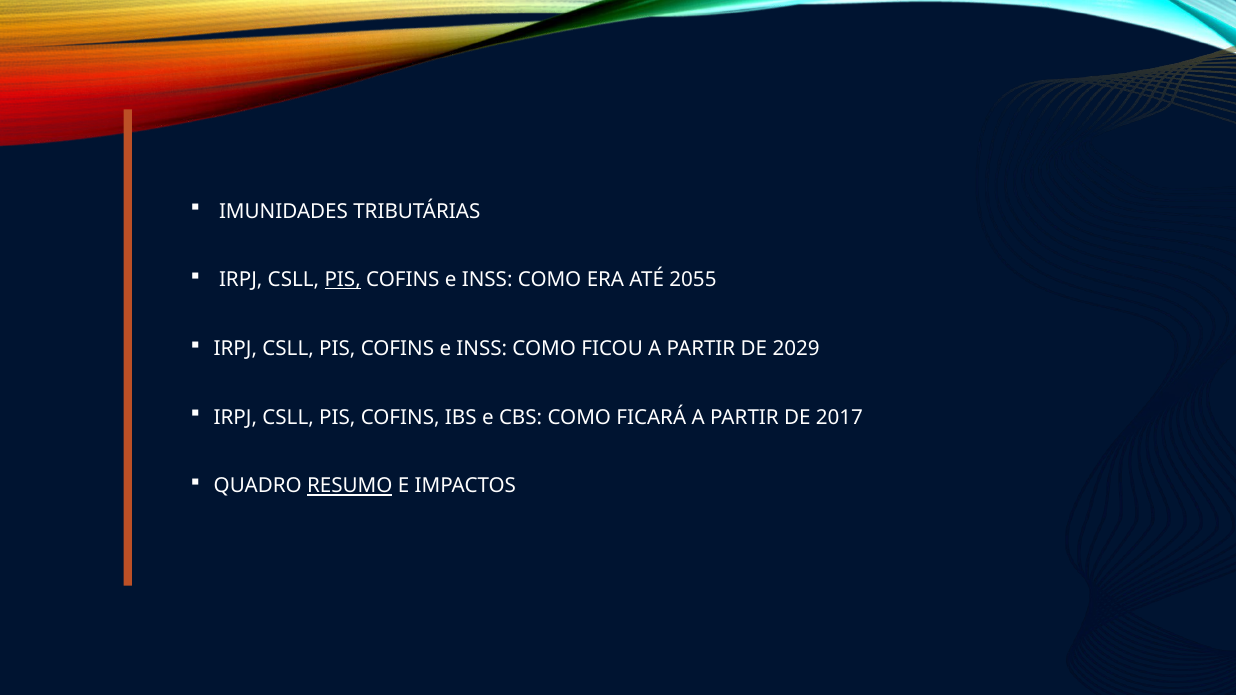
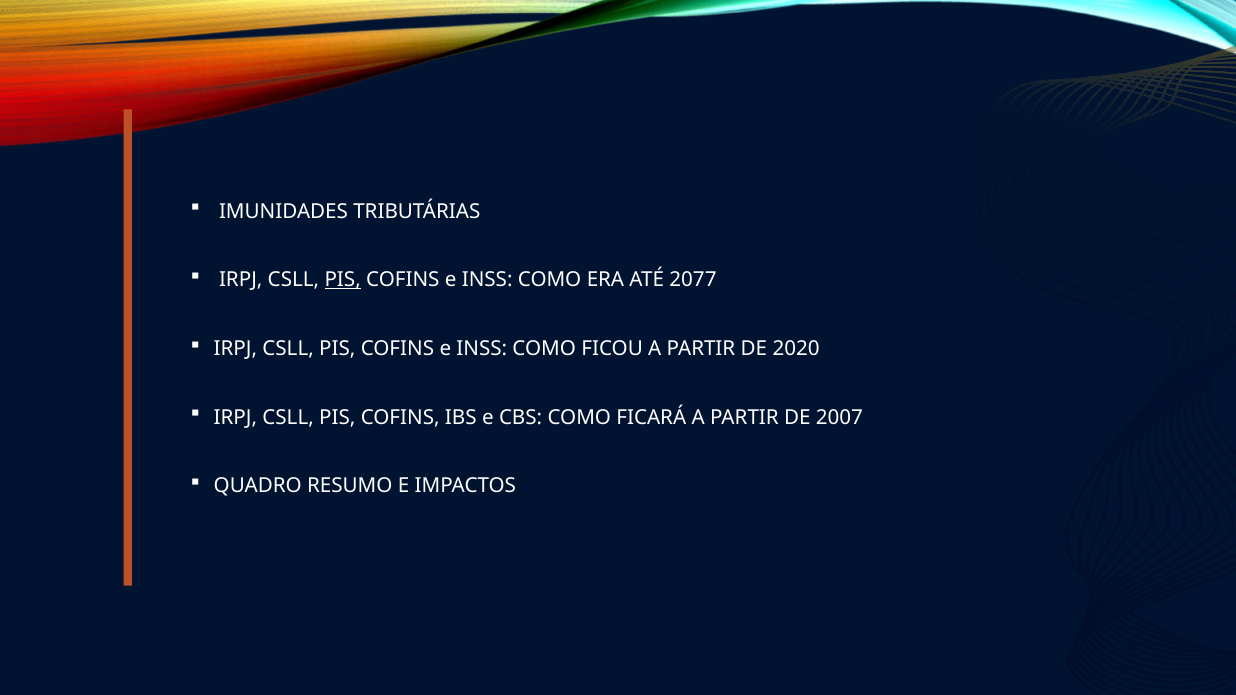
2055: 2055 -> 2077 (693, 280)
2029: 2029 -> 2020 (796, 349)
2017: 2017 -> 2007 (839, 418)
RESUMO underline: present -> none (350, 486)
